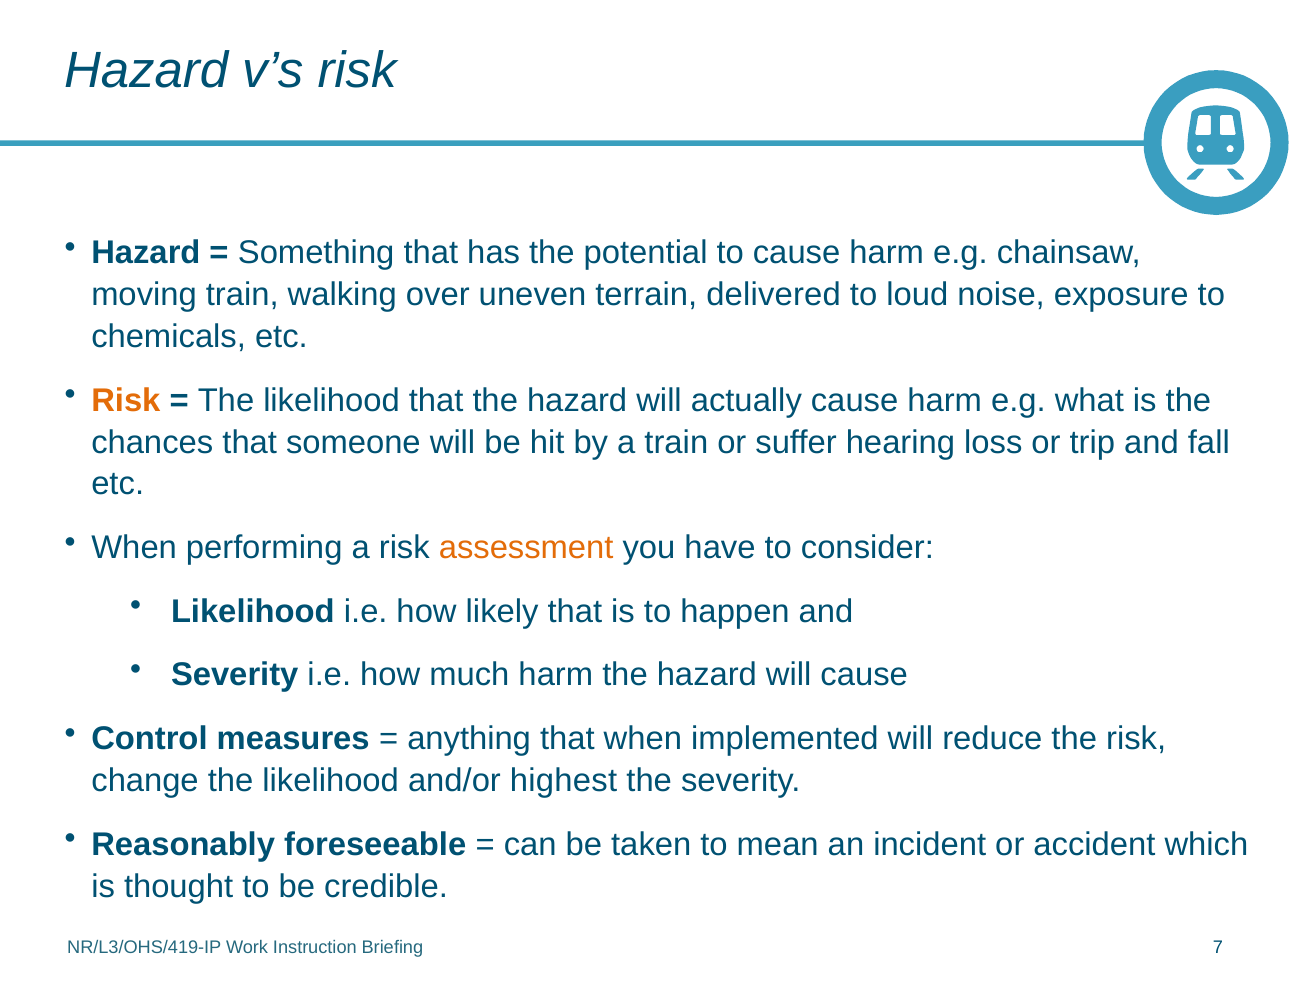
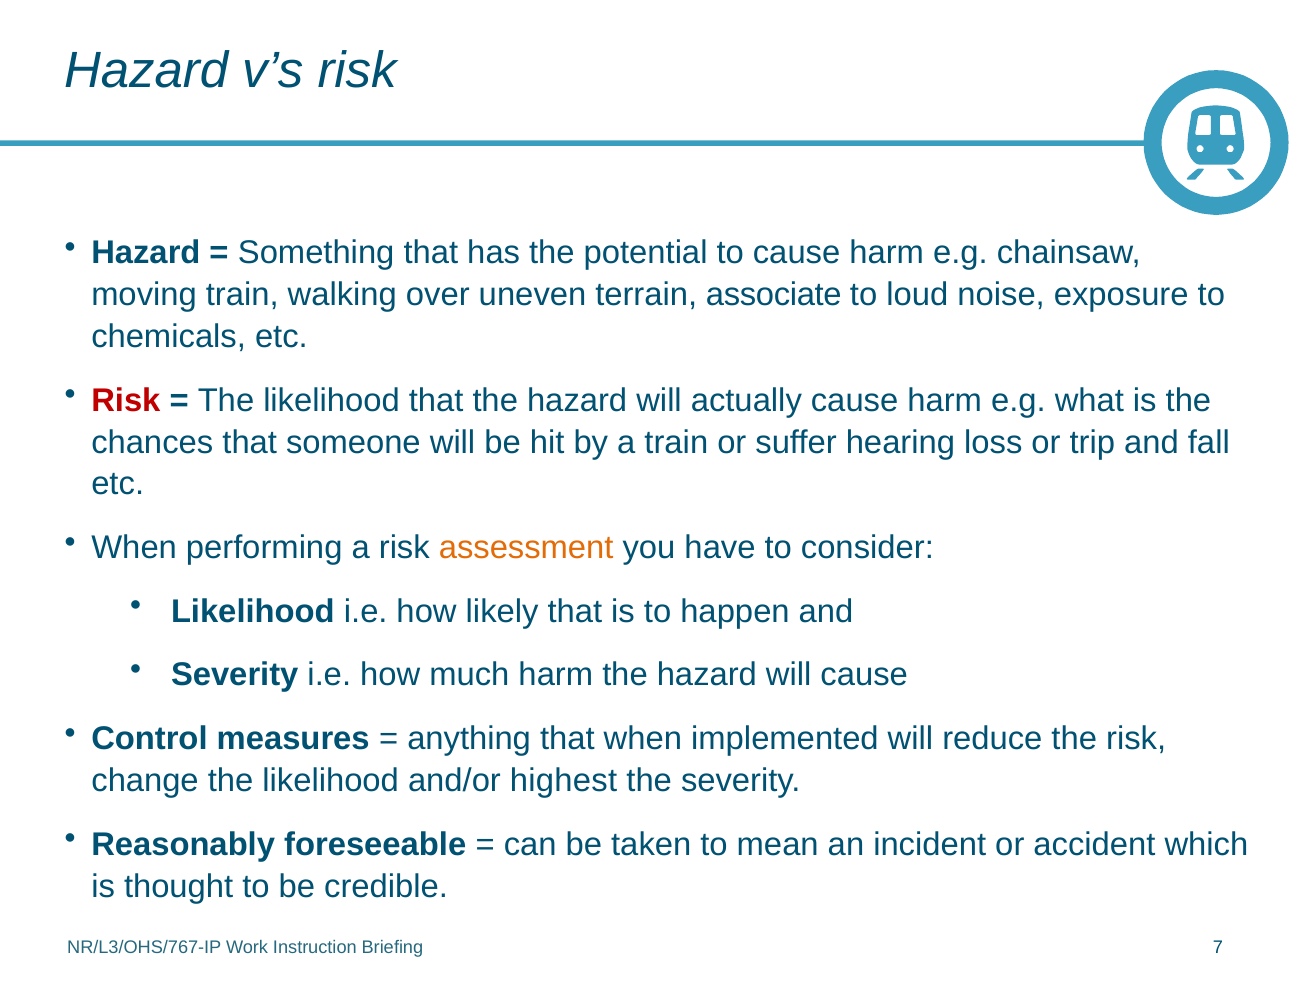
delivered: delivered -> associate (774, 295)
Risk colour: orange -> red (126, 401)
NR/L3/OHS/419-IP: NR/L3/OHS/419-IP -> NR/L3/OHS/767-IP (144, 948)
